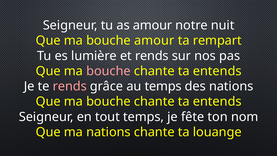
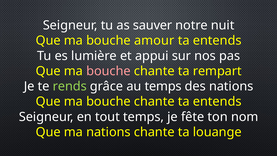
as amour: amour -> sauver (153, 25)
rempart: rempart -> entends (217, 41)
et rends: rends -> appui (152, 56)
entends: entends -> rempart (217, 71)
rends colour: pink -> light green (70, 86)
